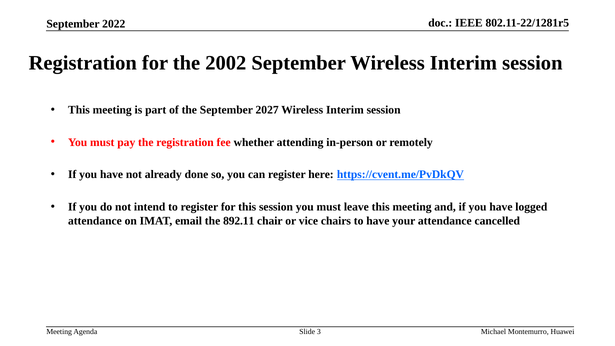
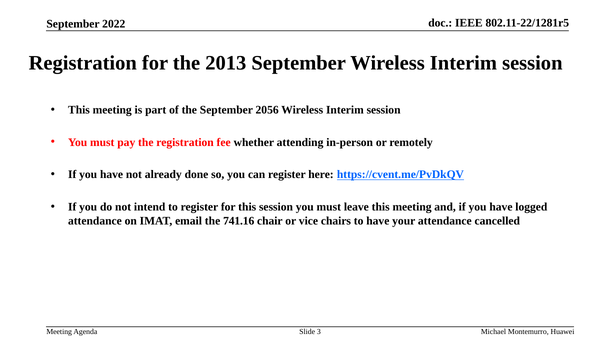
2002: 2002 -> 2013 (226, 63)
2027: 2027 -> 2056 (267, 110)
892.11: 892.11 -> 741.16 (239, 221)
